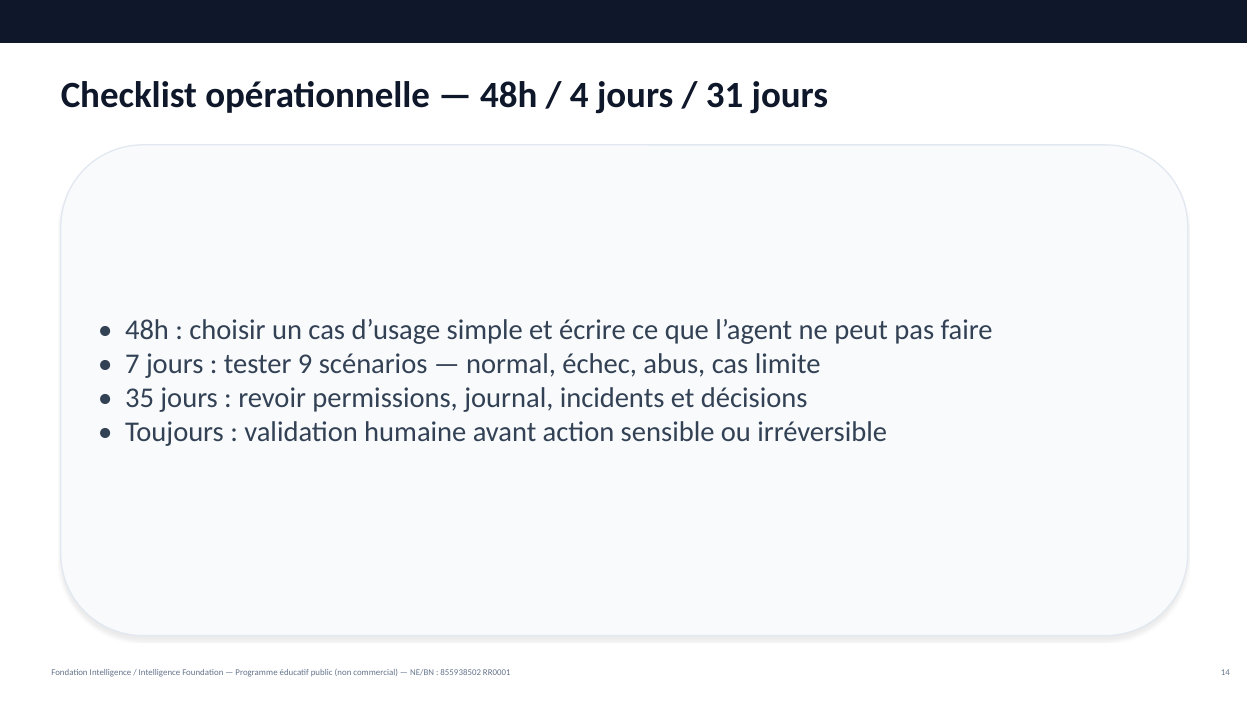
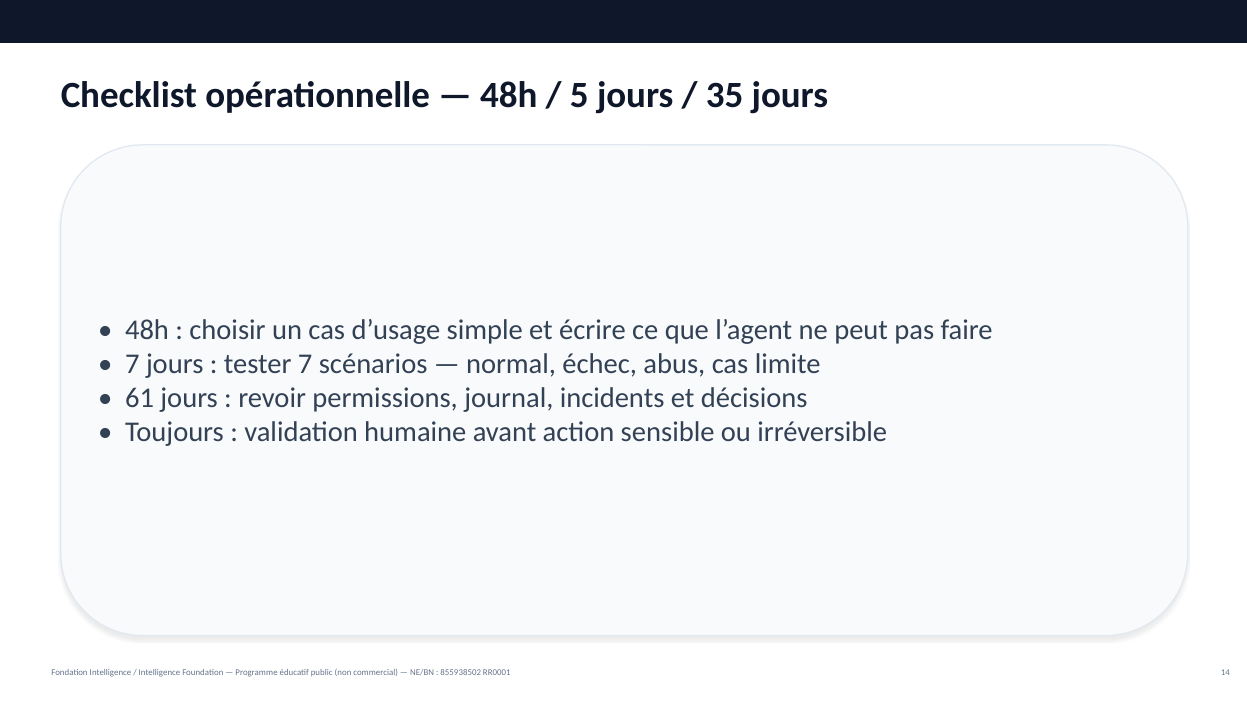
4: 4 -> 5 (579, 95)
31: 31 -> 35 (725, 95)
tester 9: 9 -> 7 (305, 364)
35: 35 -> 61 (140, 398)
